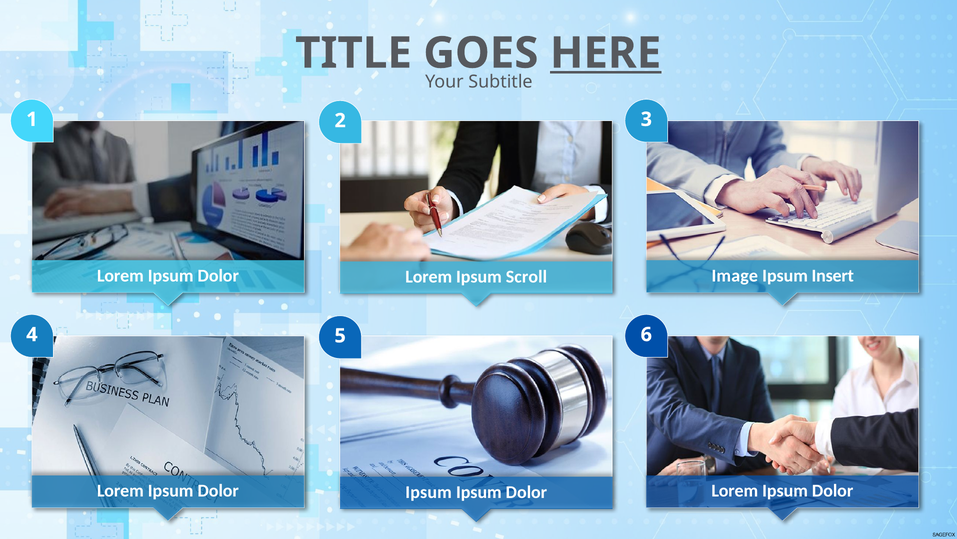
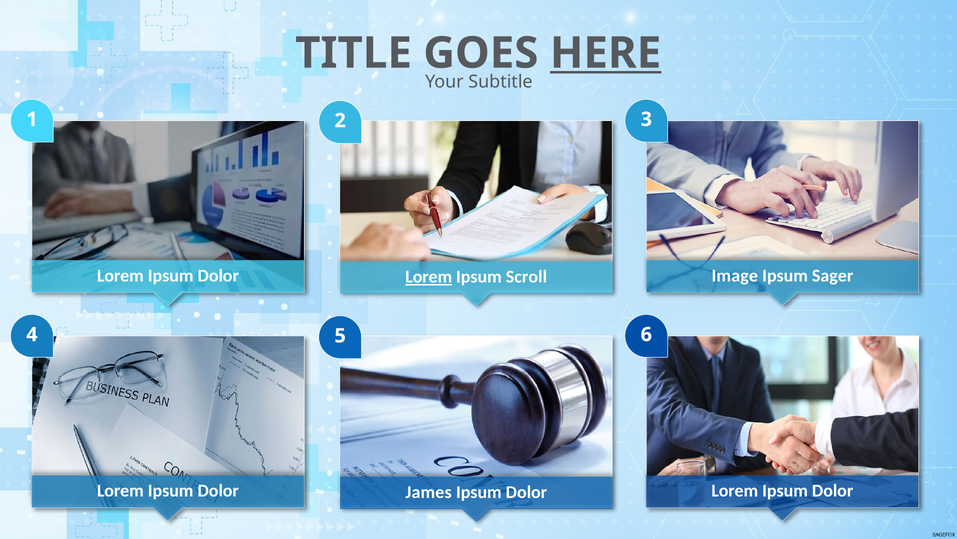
Insert: Insert -> Sager (833, 275)
Lorem underline: none -> present (429, 277)
Ipsum: Ipsum -> James (429, 492)
